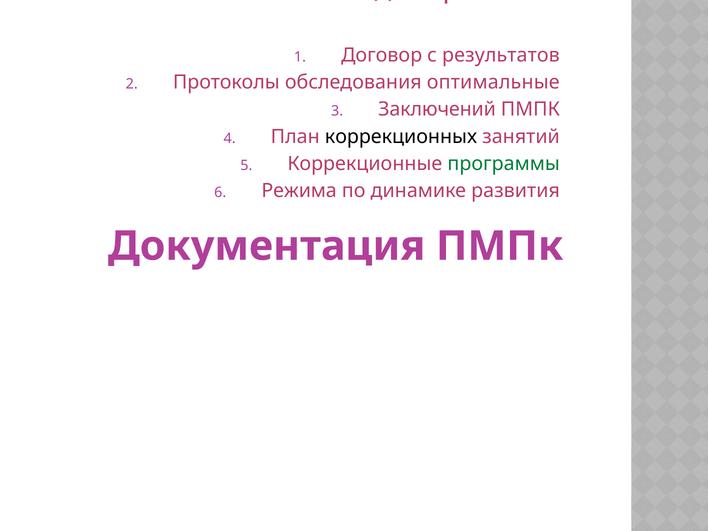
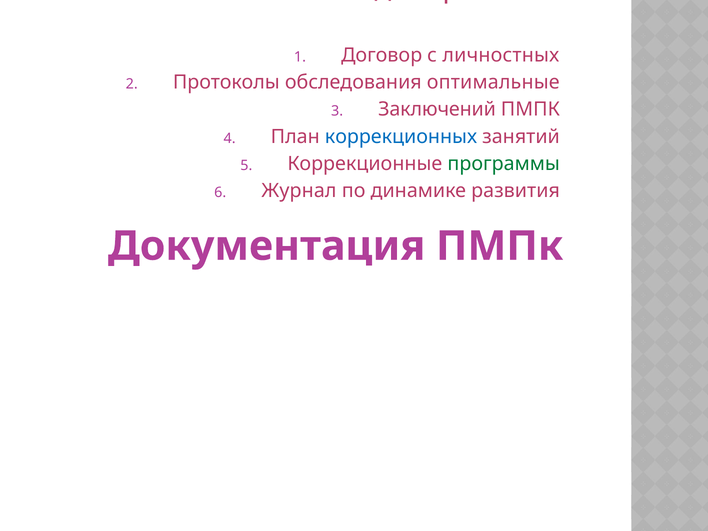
результатов: результатов -> личностных (501, 55)
коррекционных colour: black -> blue (401, 137)
Режима: Режима -> Журнал (299, 191)
